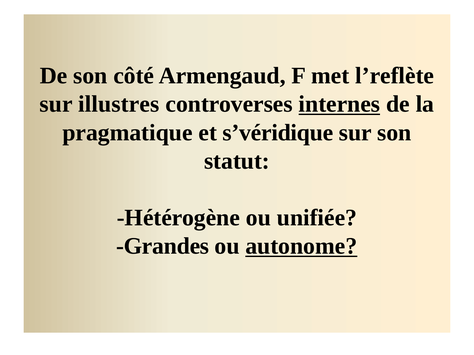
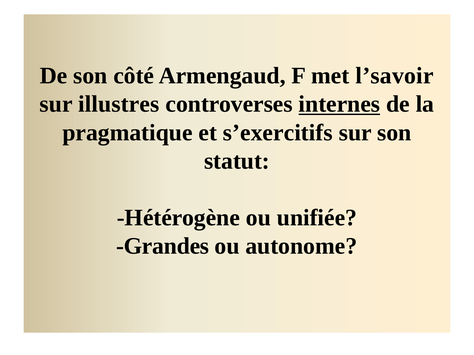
l’reflète: l’reflète -> l’savoir (395, 76)
s’véridique: s’véridique -> s’exercitifs (278, 133)
autonome underline: present -> none (301, 247)
